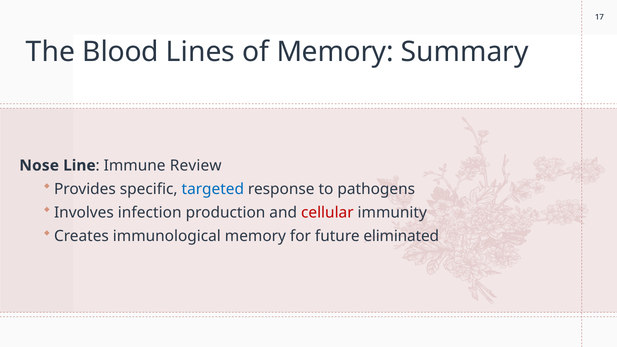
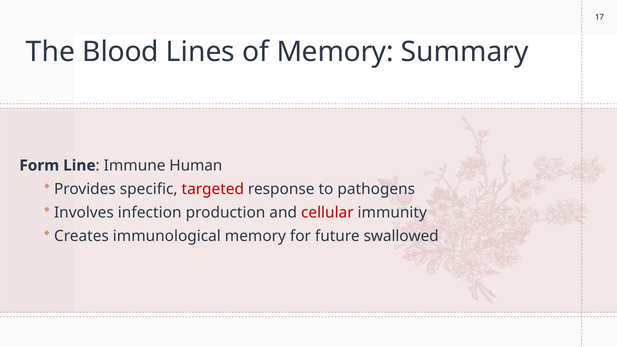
Nose: Nose -> Form (39, 166)
Review: Review -> Human (196, 166)
targeted colour: blue -> red (213, 189)
eliminated: eliminated -> swallowed (401, 236)
